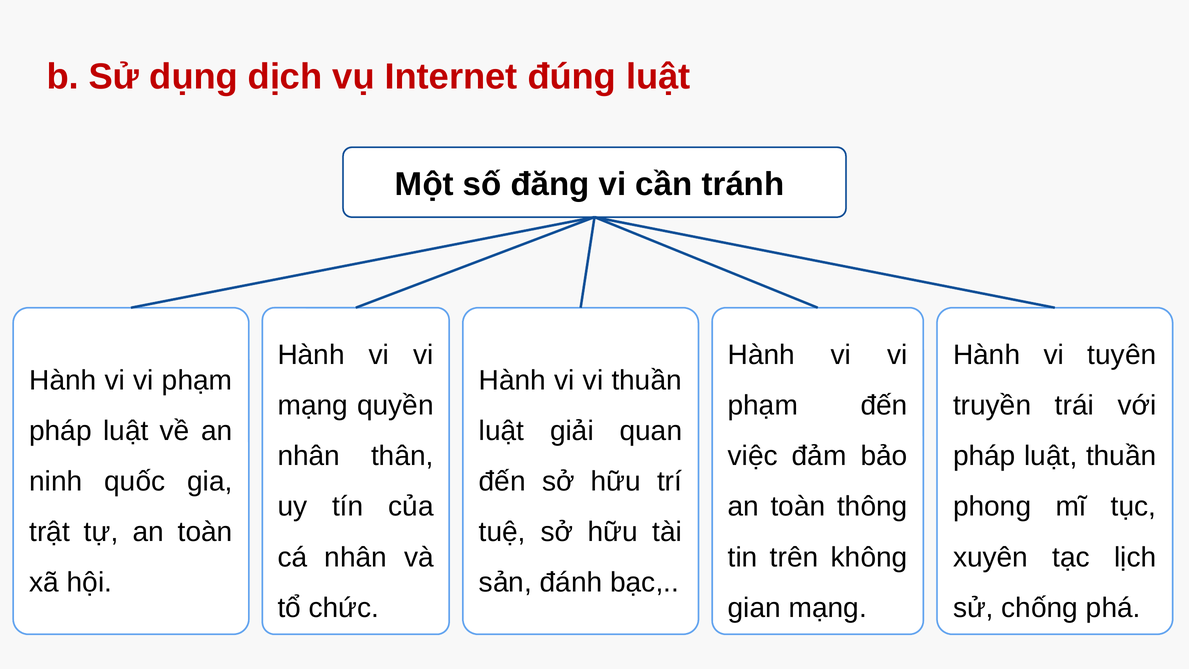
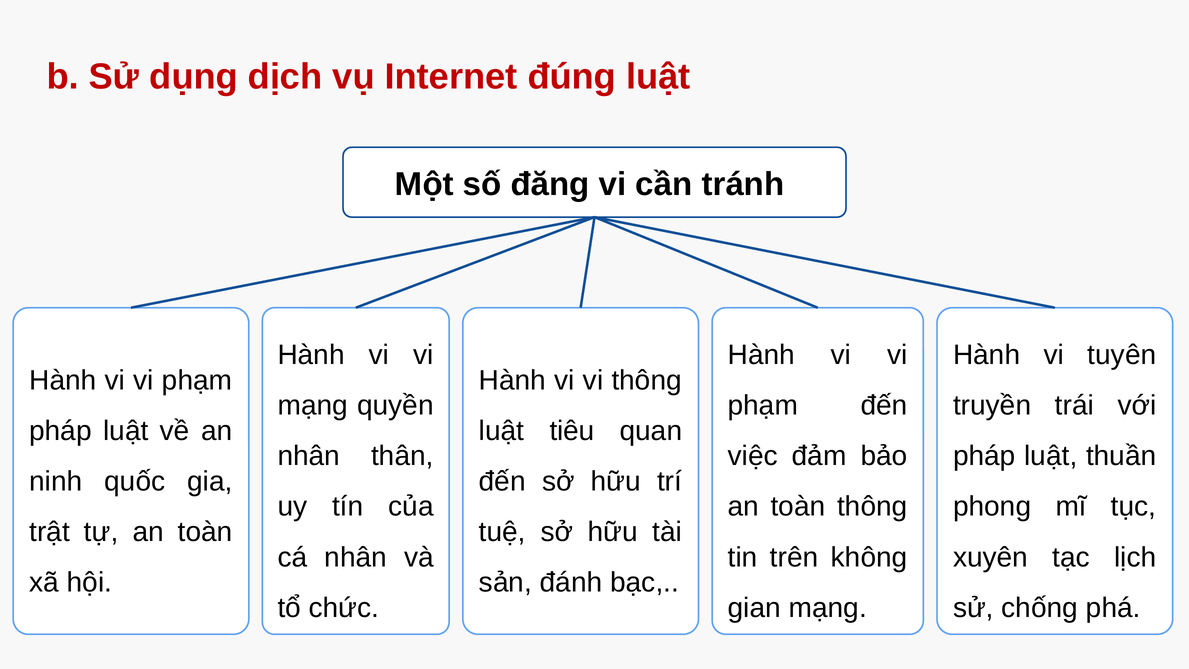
vi thuần: thuần -> thông (647, 380)
giải: giải -> tiêu (572, 431)
